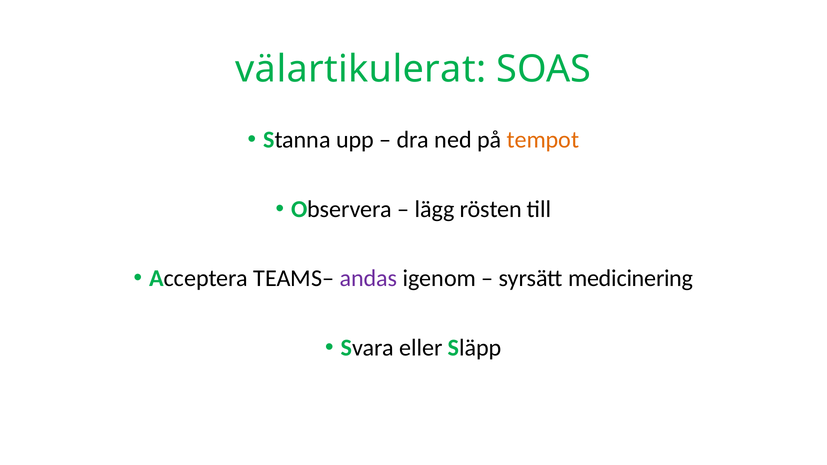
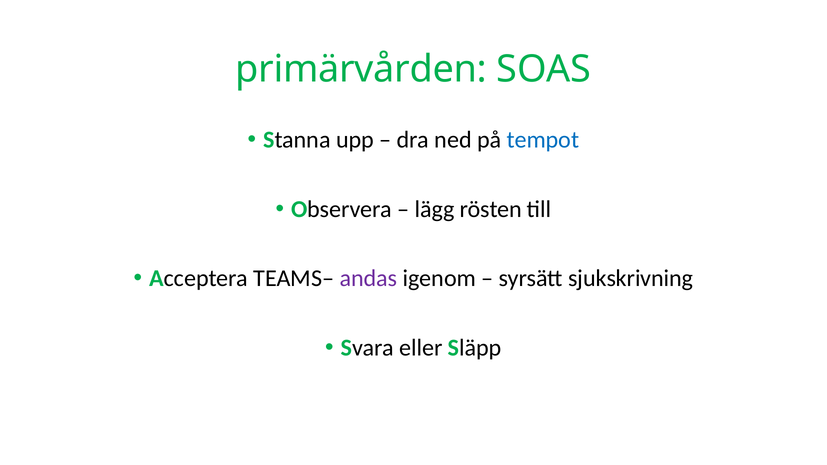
välartikulerat: välartikulerat -> primärvården (361, 69)
tempot colour: orange -> blue (543, 140)
medicinering: medicinering -> sjukskrivning (631, 279)
